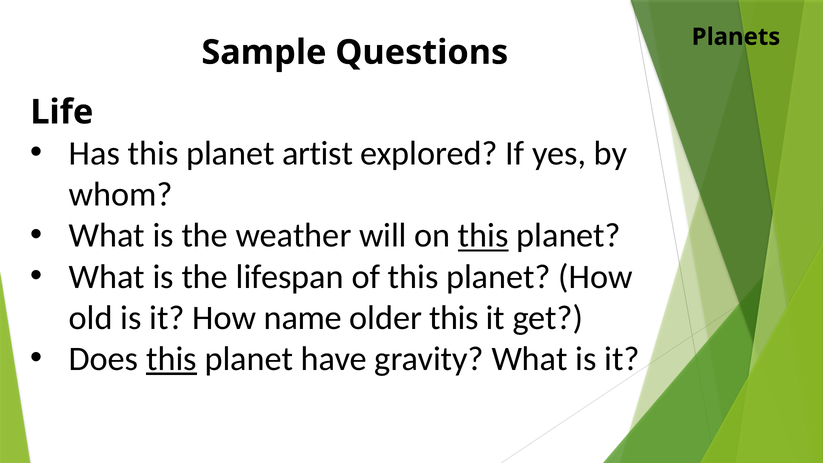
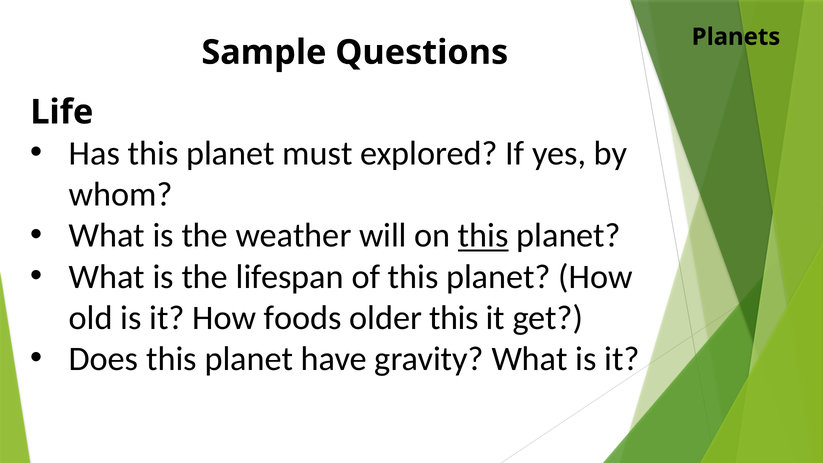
artist: artist -> must (317, 153)
name: name -> foods (303, 318)
this underline: present -> none (171, 359)
